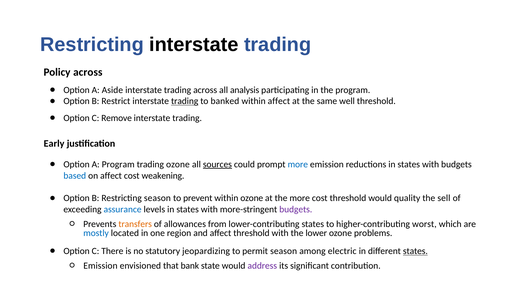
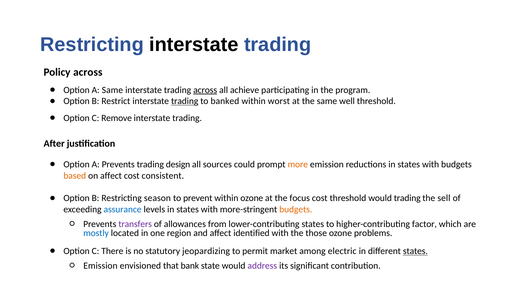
A Aside: Aside -> Same (112, 90)
across underline: none -> present (205, 90)
analysis: analysis -> achieve (245, 90)
within affect: affect -> worst (279, 101)
Early: Early -> After (54, 143)
A Program: Program -> Prevents (118, 164)
trading ozone: ozone -> design (178, 164)
sources underline: present -> none (217, 164)
more colour: blue -> orange (298, 164)
based colour: blue -> orange (75, 175)
weakening: weakening -> consistent (163, 175)
the more: more -> focus (300, 198)
would quality: quality -> trading (407, 198)
budgets colour: purple -> orange (296, 209)
transfers colour: orange -> purple (135, 224)
worst: worst -> factor (424, 224)
affect threshold: threshold -> identified (251, 233)
lower: lower -> those (316, 233)
permit season: season -> market (284, 251)
